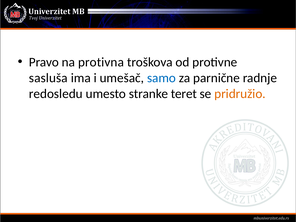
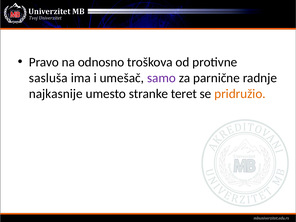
protivna: protivna -> odnosno (101, 62)
samo colour: blue -> purple (161, 78)
redosledu: redosledu -> najkasnije (56, 94)
